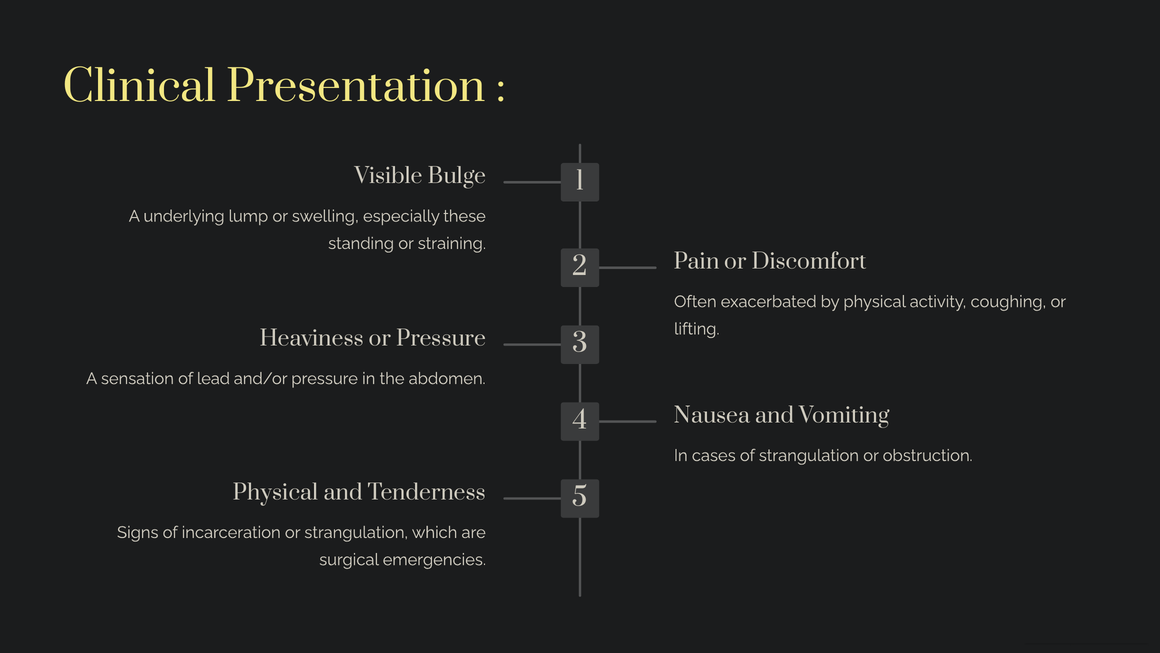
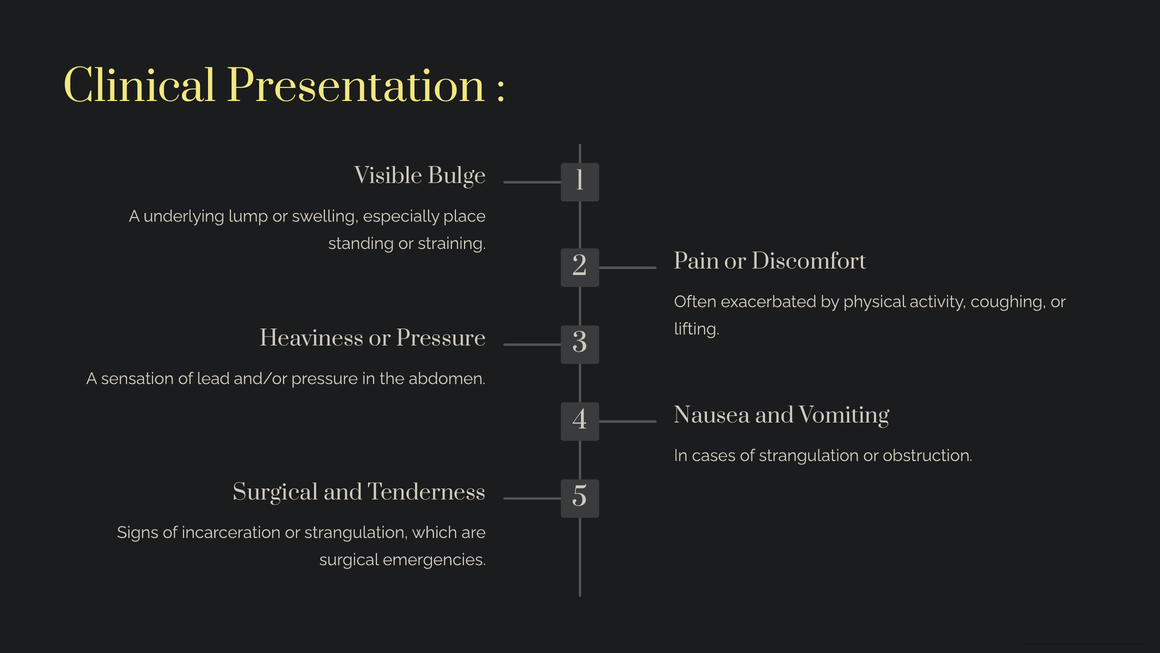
these: these -> place (465, 216)
Physical: Physical -> Surgical (276, 492)
